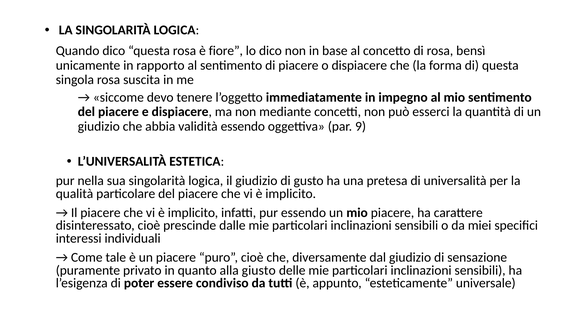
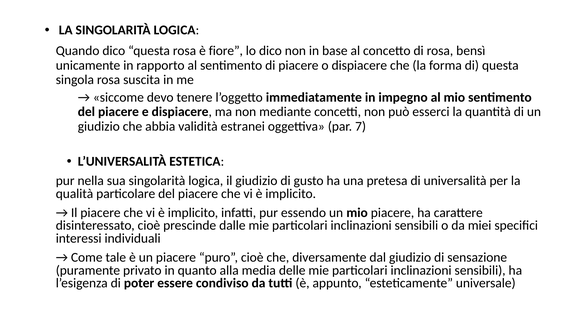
validità essendo: essendo -> estranei (243, 126)
9: 9 -> 7 (361, 126)
giusto: giusto -> media (259, 270)
